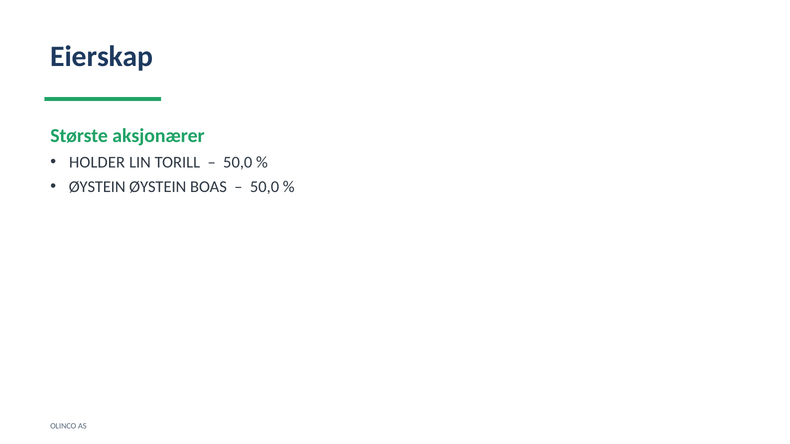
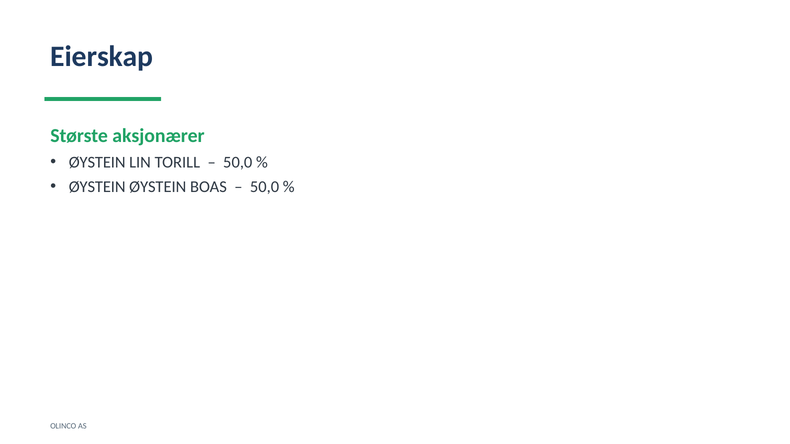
HOLDER: HOLDER -> ØYSTEIN (97, 162)
